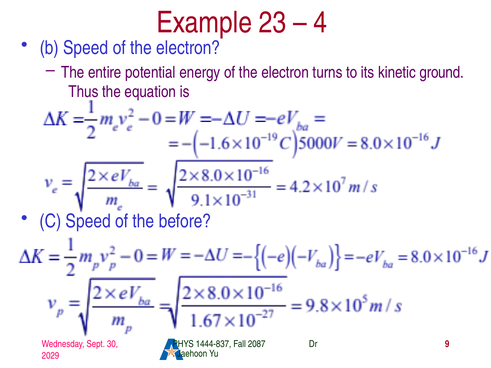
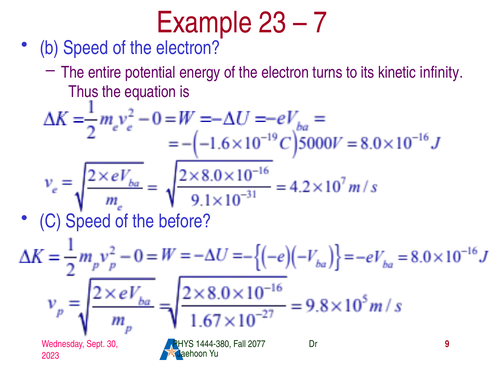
4: 4 -> 7 (320, 23)
ground: ground -> infinity (442, 72)
1444-837: 1444-837 -> 1444-380 (214, 344)
2087: 2087 -> 2077 (257, 344)
2029: 2029 -> 2023 (50, 356)
